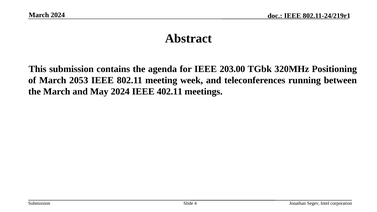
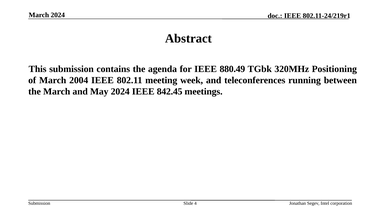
203.00: 203.00 -> 880.49 (232, 69)
2053: 2053 -> 2004 (79, 80)
402.11: 402.11 -> 842.45 (170, 92)
